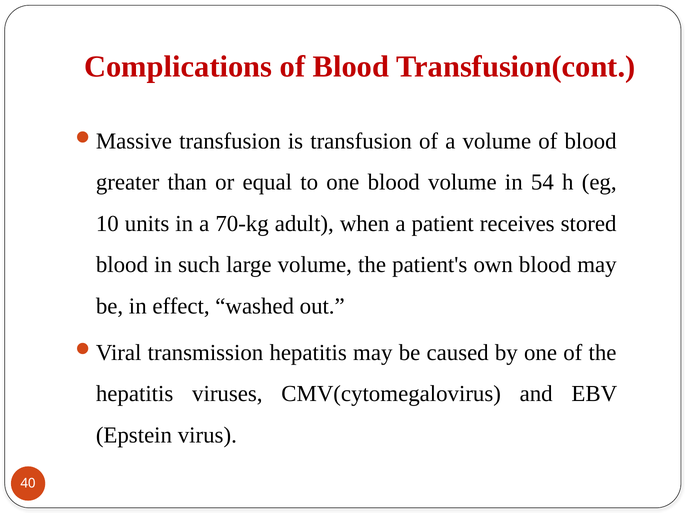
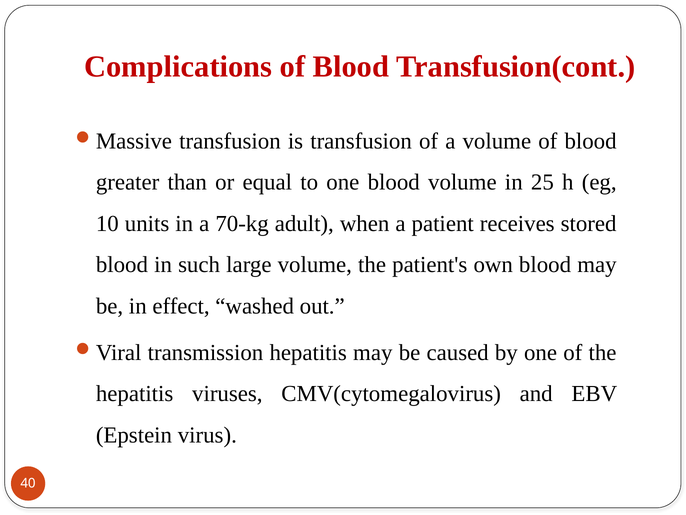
54: 54 -> 25 (542, 182)
